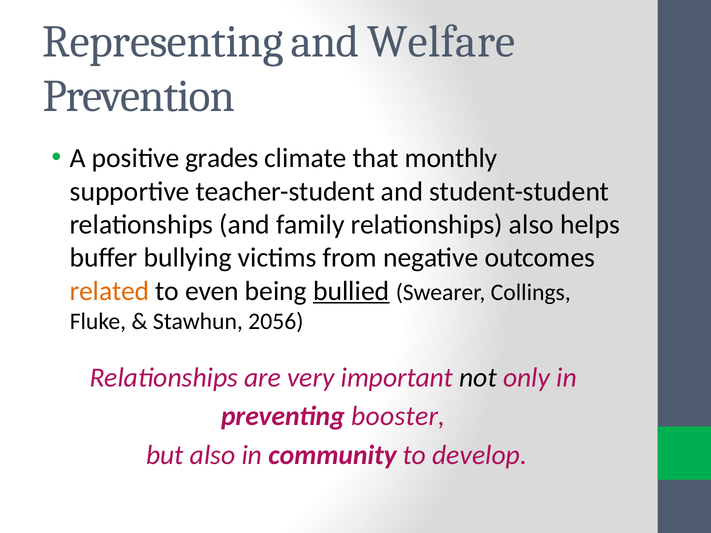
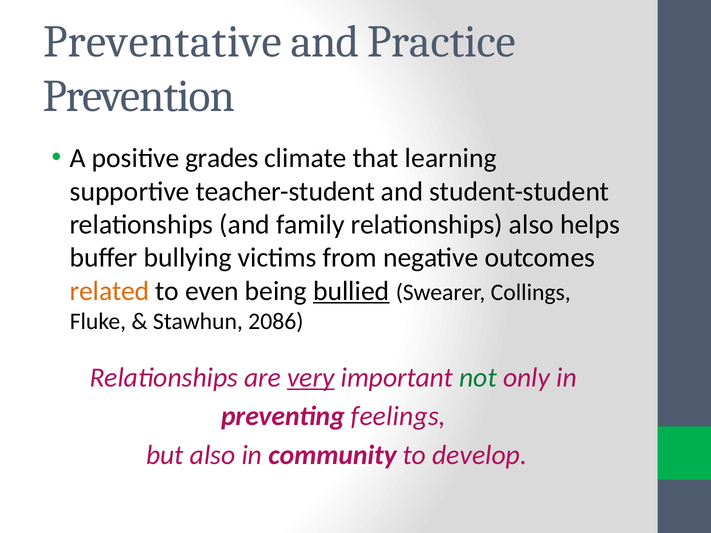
Representing: Representing -> Preventative (163, 42)
Welfare: Welfare -> Practice (442, 42)
monthly: monthly -> learning (451, 158)
2056: 2056 -> 2086 (276, 322)
very underline: none -> present (311, 378)
not colour: black -> green (478, 378)
booster: booster -> feelings (398, 416)
